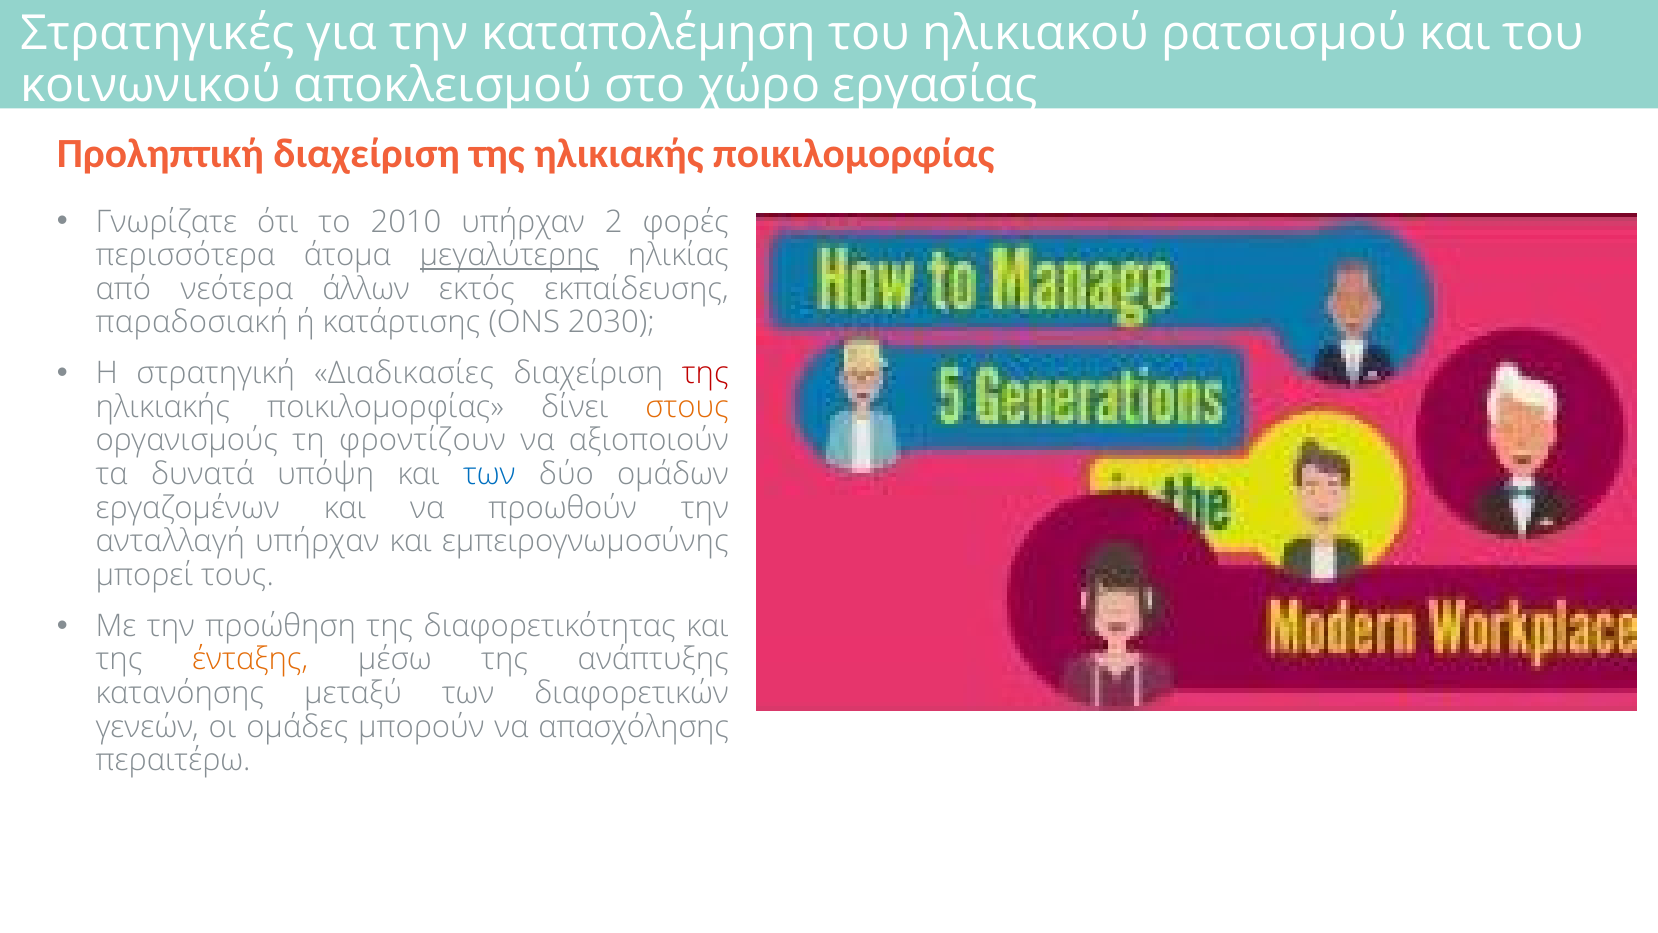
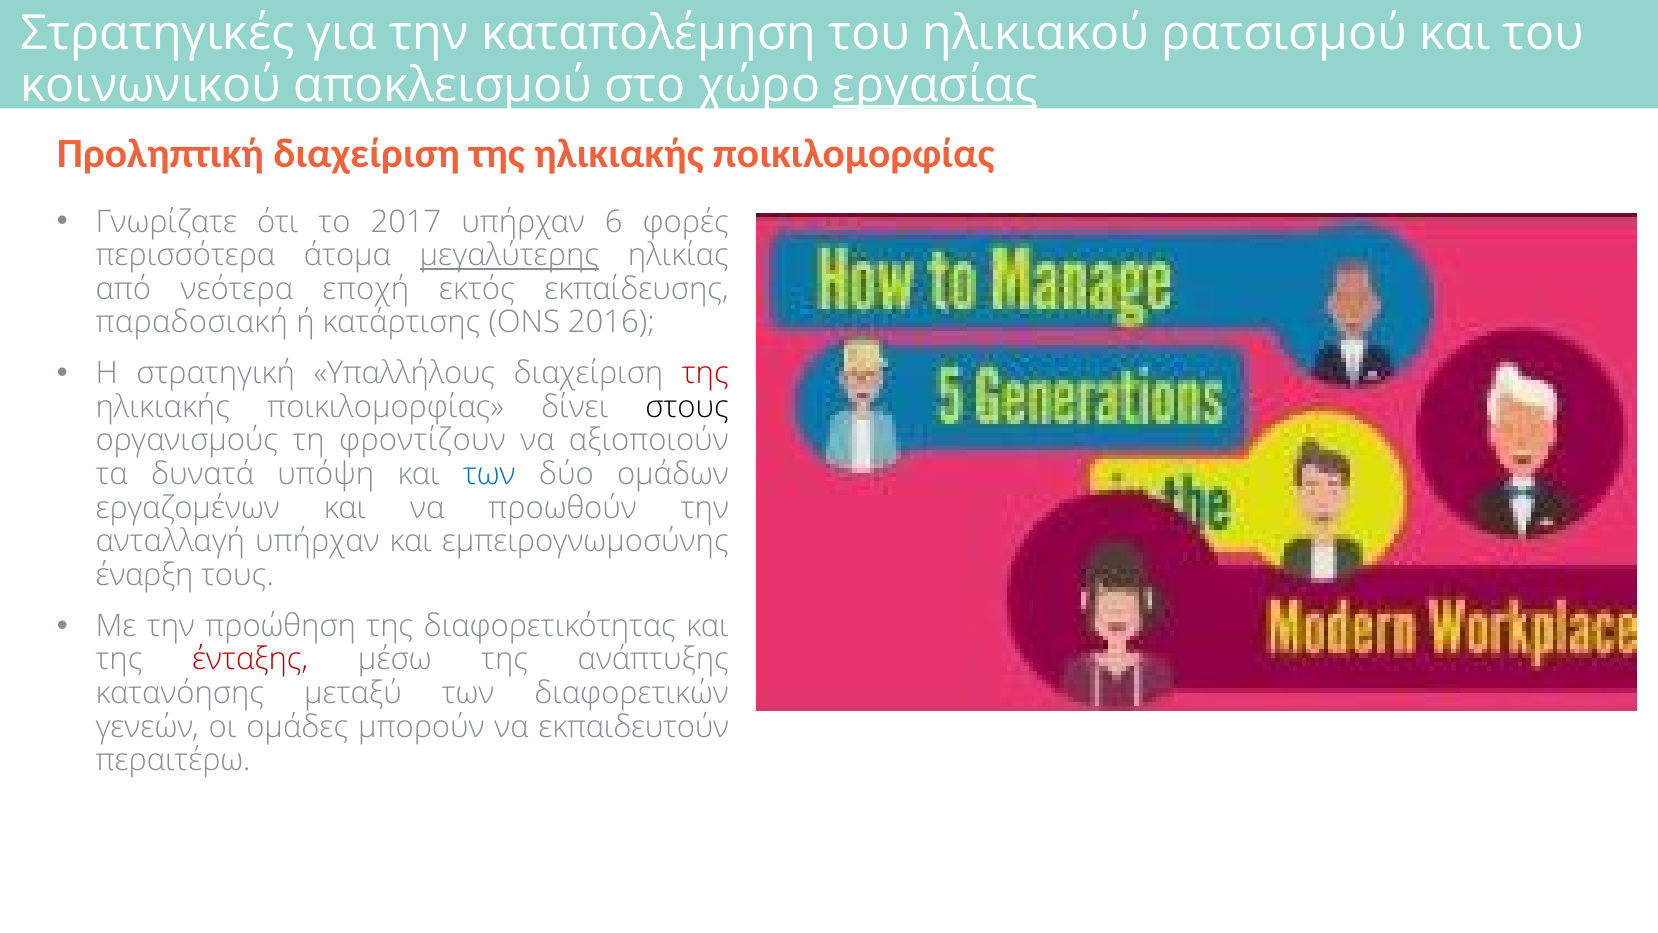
εργασίας underline: none -> present (935, 86)
2010: 2010 -> 2017 (406, 222)
2: 2 -> 6 (614, 222)
άλλων: άλλων -> εποχή (366, 289)
2030: 2030 -> 2016 (611, 322)
Διαδικασίες: Διαδικασίες -> Υπαλλήλους (404, 373)
στους colour: orange -> black (687, 407)
μπορεί: μπορεί -> έναρξη (145, 575)
ένταξης colour: orange -> red (250, 659)
απασχόλησης: απασχόλησης -> εκπαιδευτούν (634, 726)
